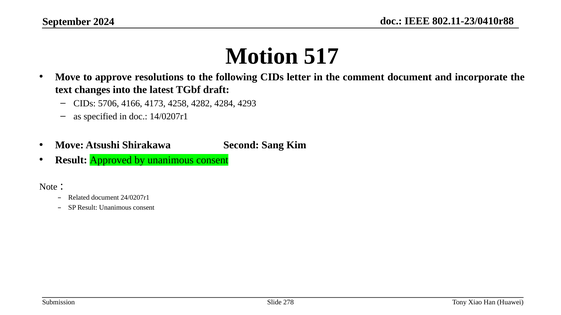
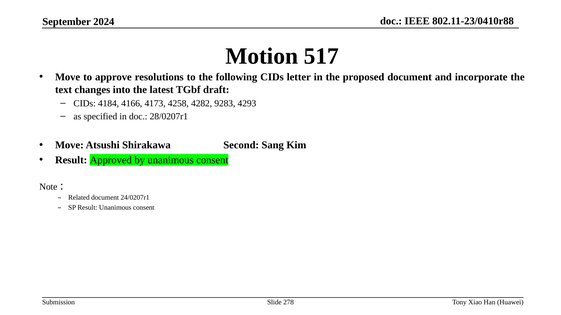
comment: comment -> proposed (364, 77)
5706: 5706 -> 4184 (109, 104)
4284: 4284 -> 9283 (225, 104)
14/0207r1: 14/0207r1 -> 28/0207r1 (169, 117)
